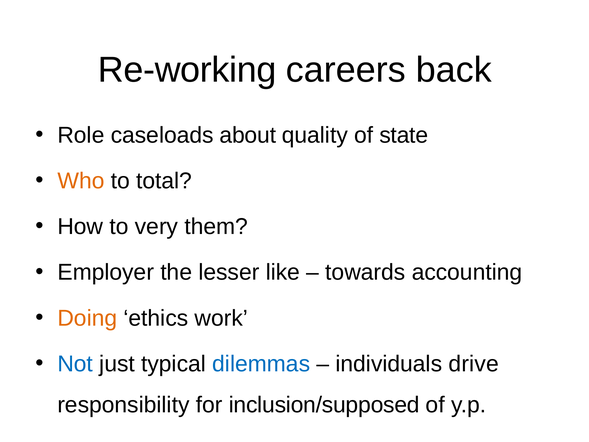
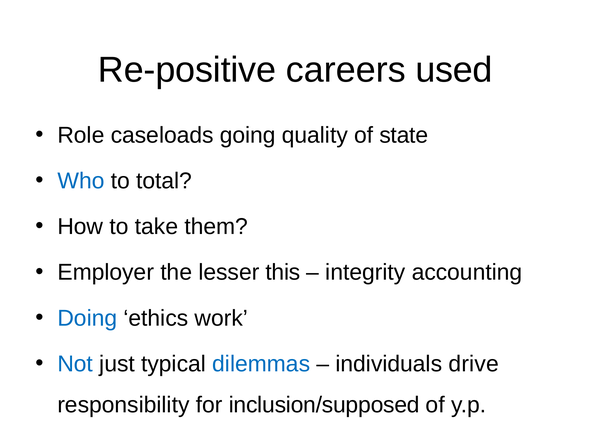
Re-working: Re-working -> Re-positive (187, 70)
back: back -> used (454, 70)
about: about -> going (248, 135)
Who colour: orange -> blue (81, 181)
very: very -> take (156, 226)
like: like -> this (283, 272)
towards: towards -> integrity (365, 272)
Doing colour: orange -> blue (87, 318)
